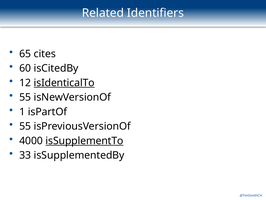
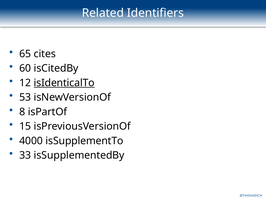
55: 55 -> 53 (25, 97)
1: 1 -> 8 (22, 112)
55: 55 -> 15 (25, 126)
isSupplementTo underline: present -> none (84, 141)
